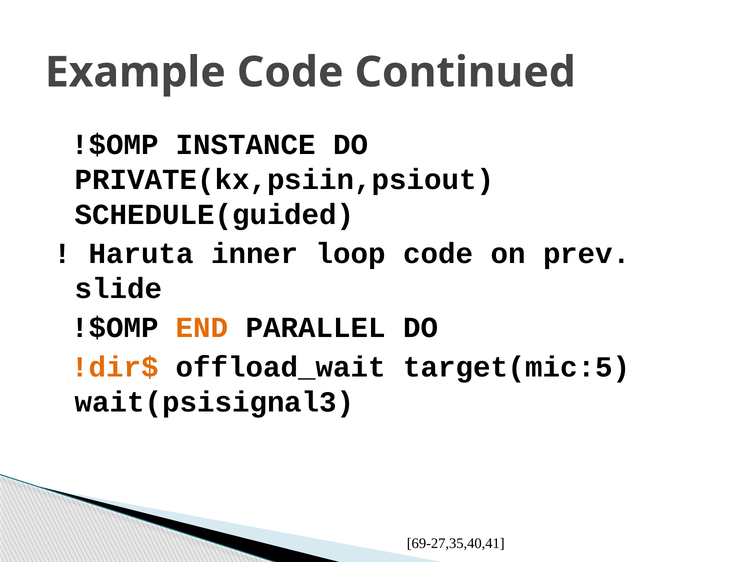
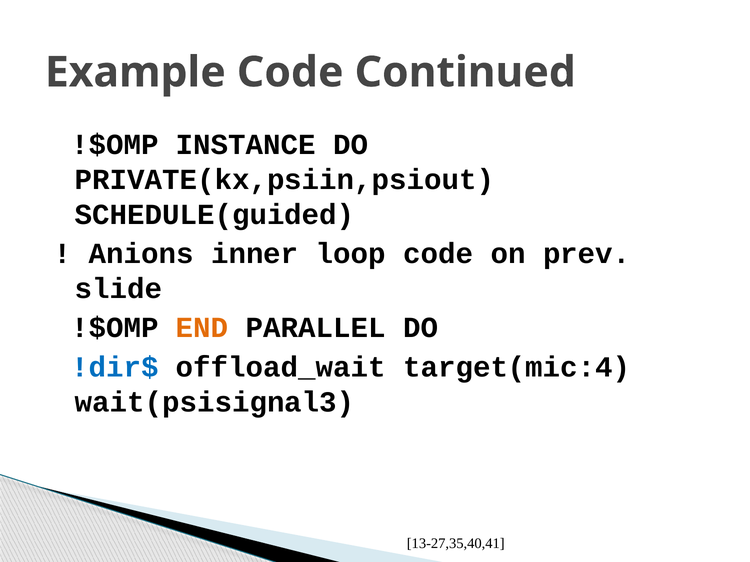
Haruta: Haruta -> Anions (141, 254)
!dir$ colour: orange -> blue (115, 367)
target(mic:5: target(mic:5 -> target(mic:4 (517, 367)
69-27,35,40,41: 69-27,35,40,41 -> 13-27,35,40,41 (456, 544)
